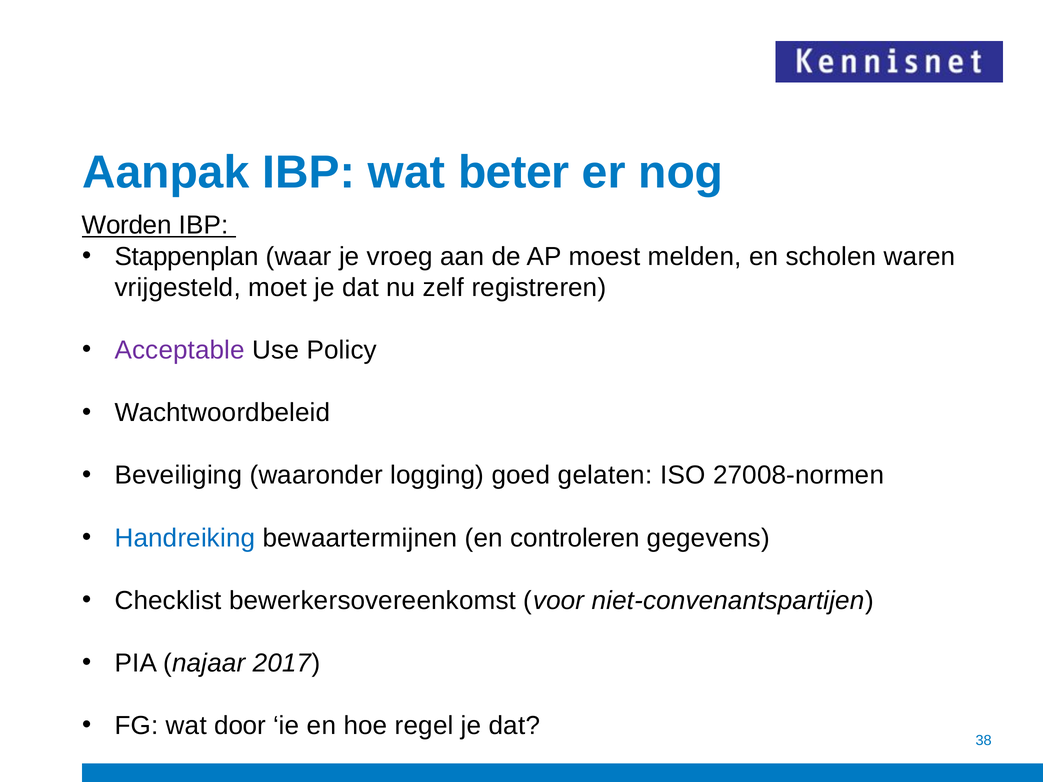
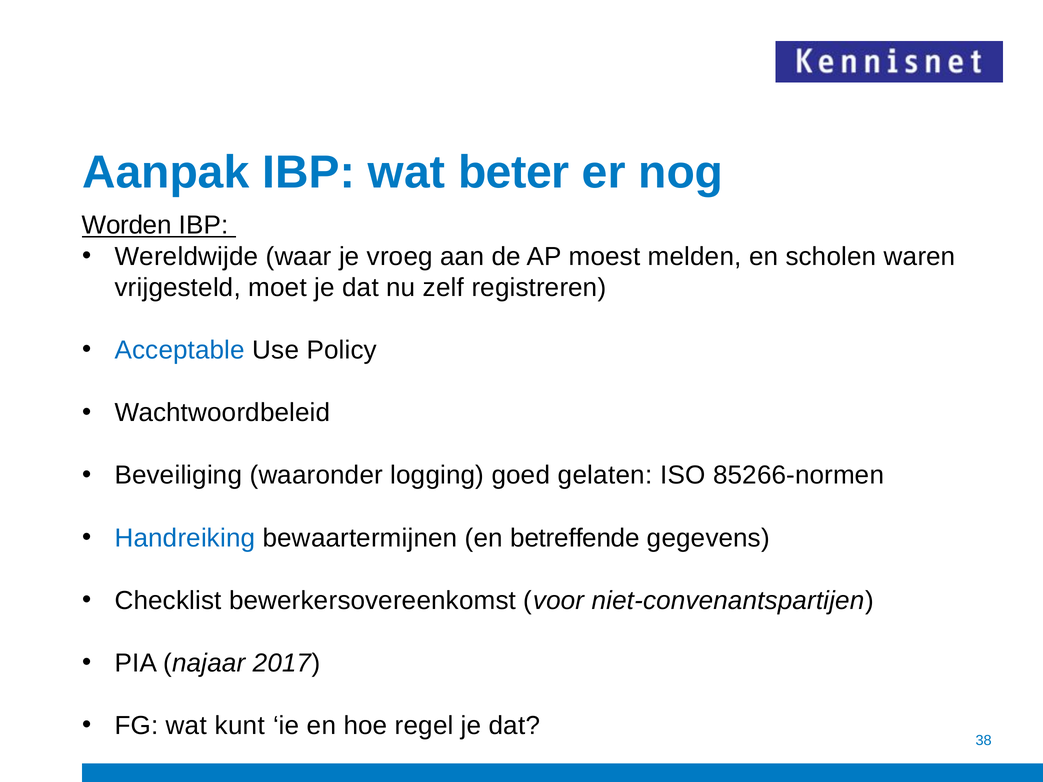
Stappenplan: Stappenplan -> Wereldwijde (186, 256)
Acceptable colour: purple -> blue (180, 350)
27008-normen: 27008-normen -> 85266-normen (799, 476)
controleren: controleren -> betreffende (575, 538)
door: door -> kunt (240, 726)
